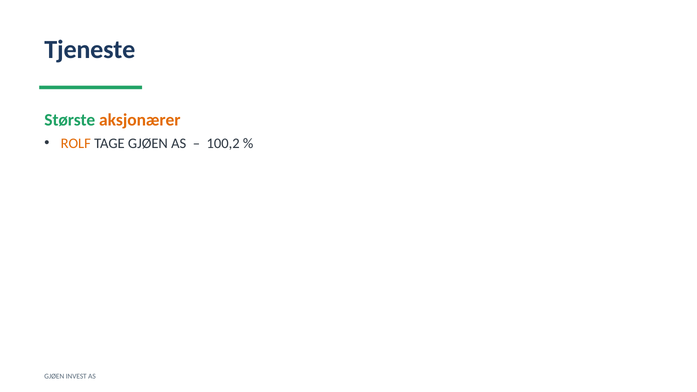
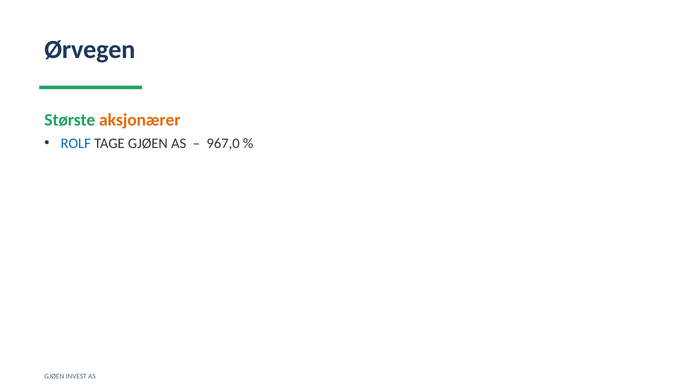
Tjeneste: Tjeneste -> Ørvegen (90, 50)
ROLF colour: orange -> blue (76, 143)
100,2: 100,2 -> 967,0 (223, 143)
